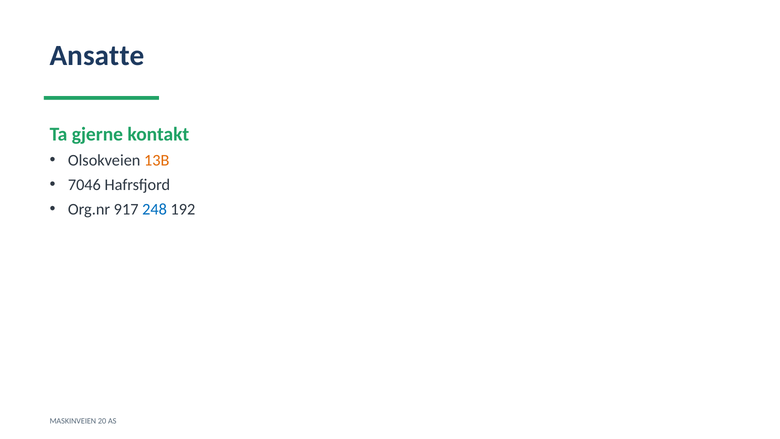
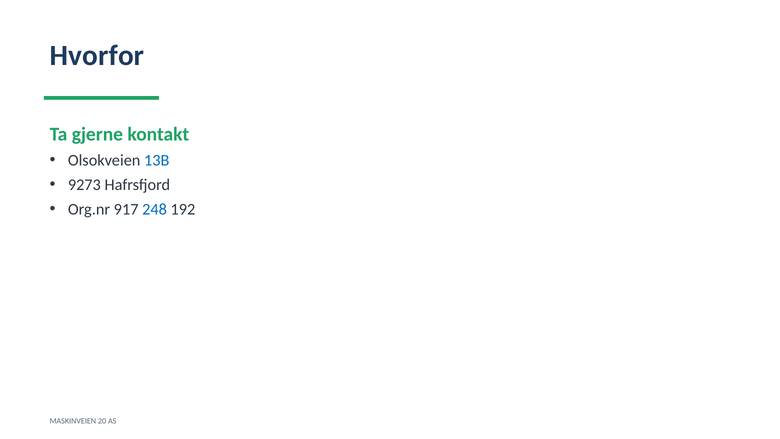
Ansatte: Ansatte -> Hvorfor (97, 56)
13B colour: orange -> blue (157, 160)
7046: 7046 -> 9273 (84, 185)
